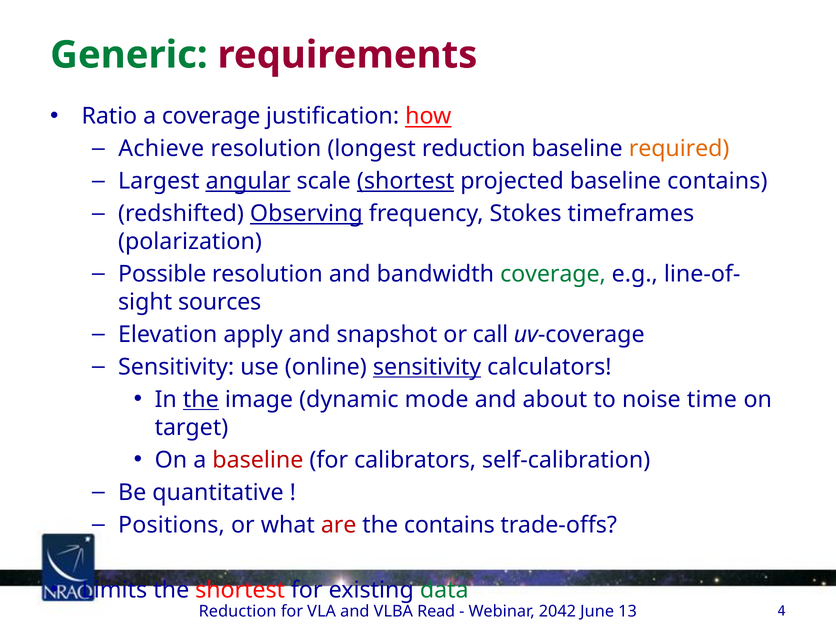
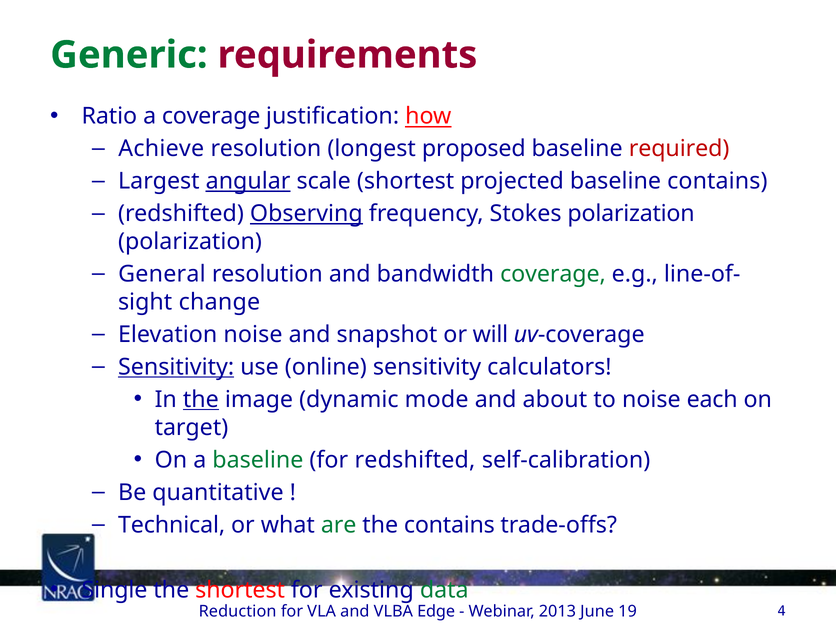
longest reduction: reduction -> proposed (474, 149)
required colour: orange -> red (679, 149)
shortest underline: present -> none (406, 181)
Stokes timeframes: timeframes -> polarization (631, 214)
Possible: Possible -> General (162, 274)
sources: sources -> change (219, 302)
Elevation apply: apply -> noise (253, 334)
call: call -> will (490, 334)
Sensitivity underline: none -> present (176, 367)
sensitivity underline: present -> none (427, 367)
time: time -> each (712, 400)
baseline colour: red -> green (258, 460)
for calibrators: calibrators -> redshifted (415, 460)
Positions: Positions -> Technical (172, 525)
are colour: red -> green (339, 525)
Limits: Limits -> Single (114, 590)
Read: Read -> Edge (436, 611)
2042: 2042 -> 2013 (557, 611)
13: 13 -> 19 (628, 611)
